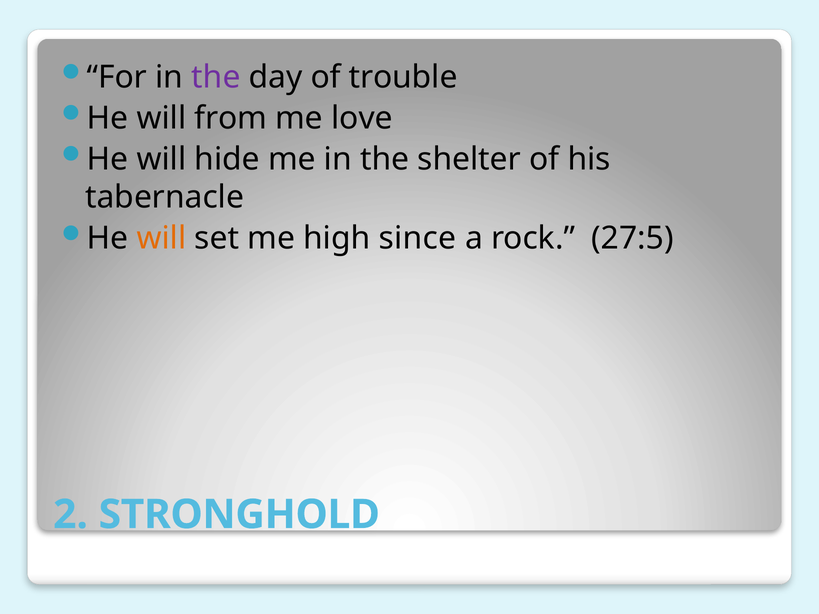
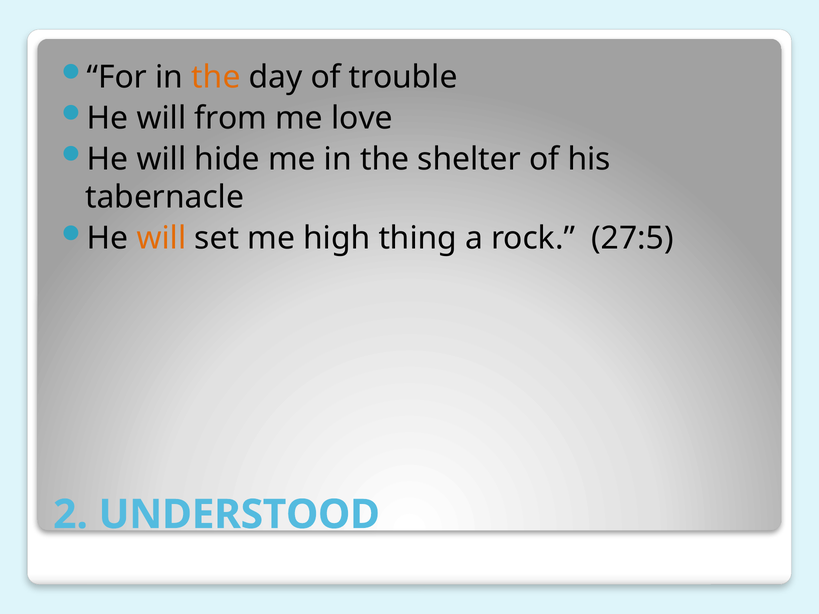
the colour: purple -> orange (216, 77)
since: since -> thing (418, 239)
STRONGHOLD: STRONGHOLD -> UNDERSTOOD (239, 515)
